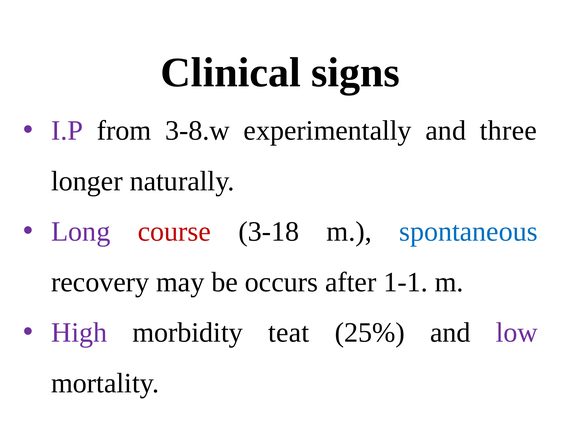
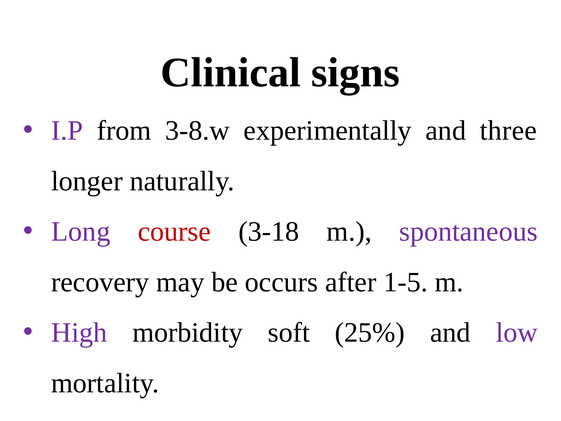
spontaneous colour: blue -> purple (468, 231)
1-1: 1-1 -> 1-5 (406, 282)
teat: teat -> soft (289, 332)
